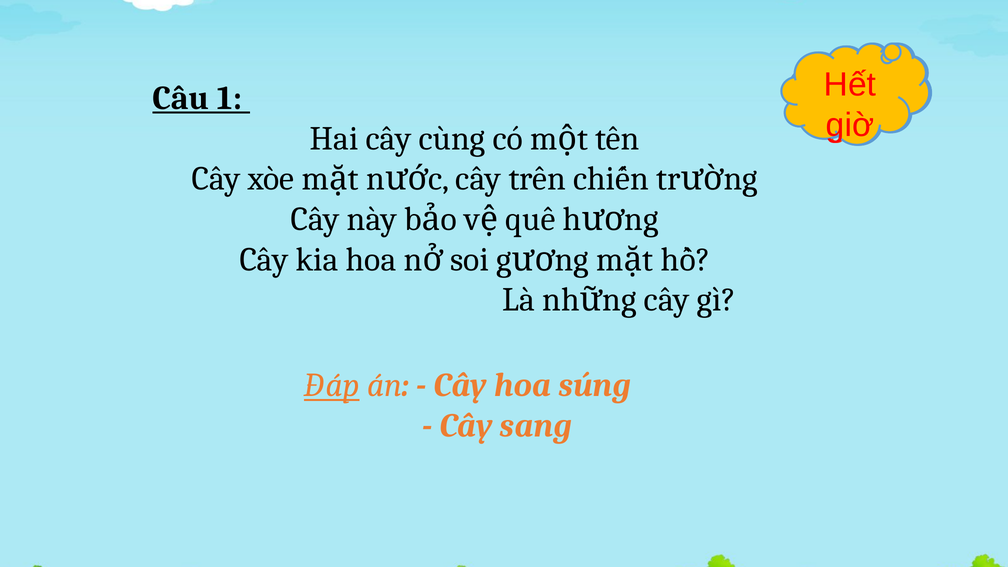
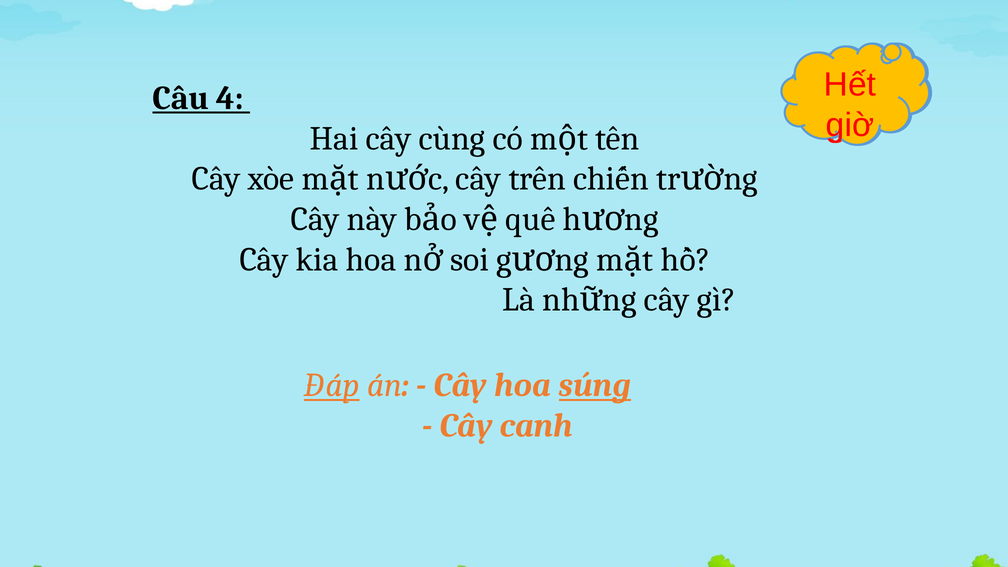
1: 1 -> 4 (230, 98)
súng underline: none -> present (595, 385)
sang: sang -> canh (536, 426)
